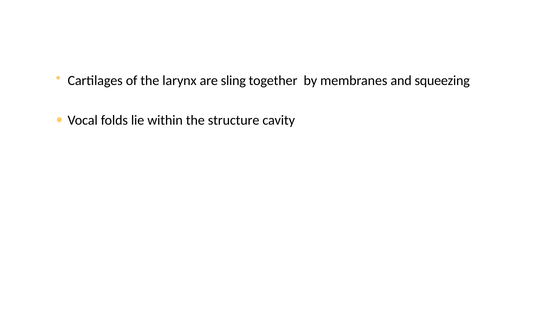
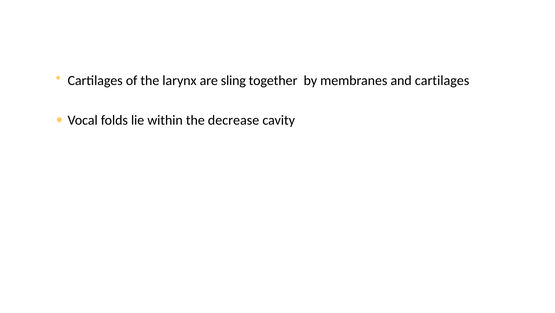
and squeezing: squeezing -> cartilages (442, 80)
structure: structure -> decrease (234, 120)
